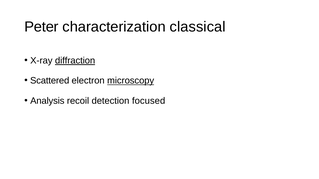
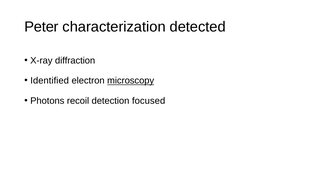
classical: classical -> detected (198, 27)
diffraction underline: present -> none (75, 61)
Scattered: Scattered -> Identified (50, 81)
Analysis: Analysis -> Photons (47, 101)
